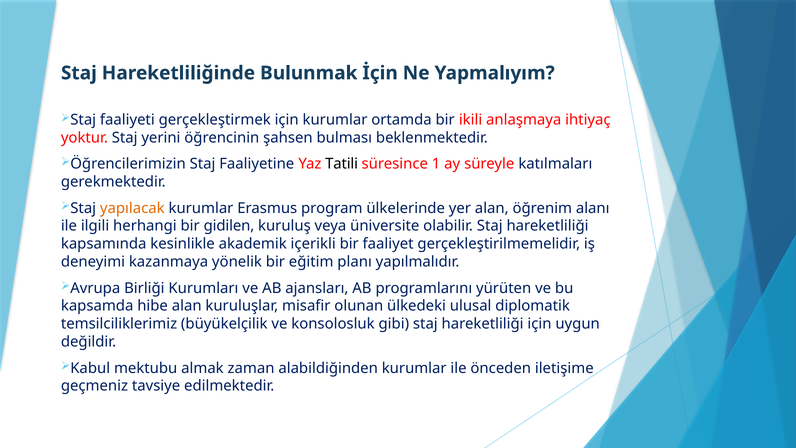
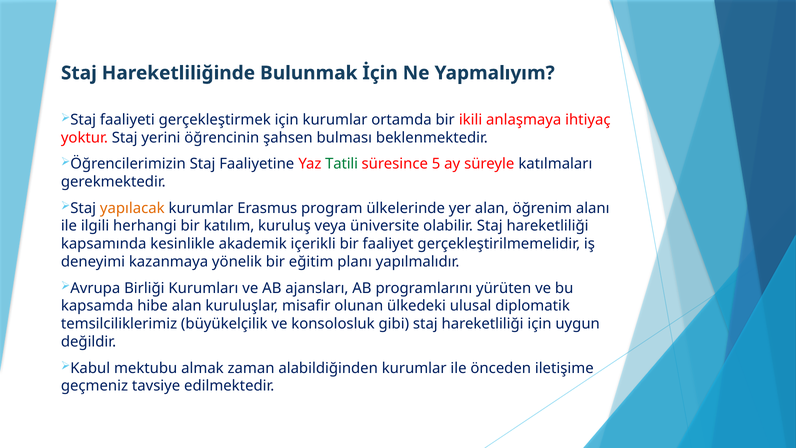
Tatili colour: black -> green (342, 164)
1: 1 -> 5 (436, 164)
gidilen: gidilen -> katılım (229, 226)
